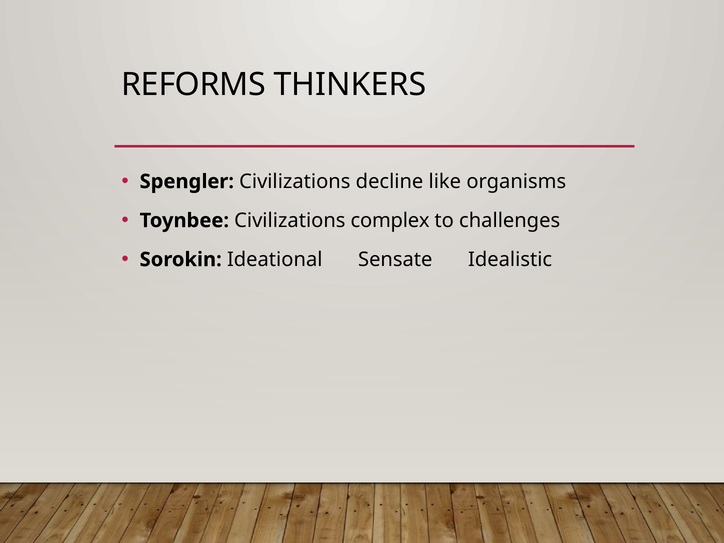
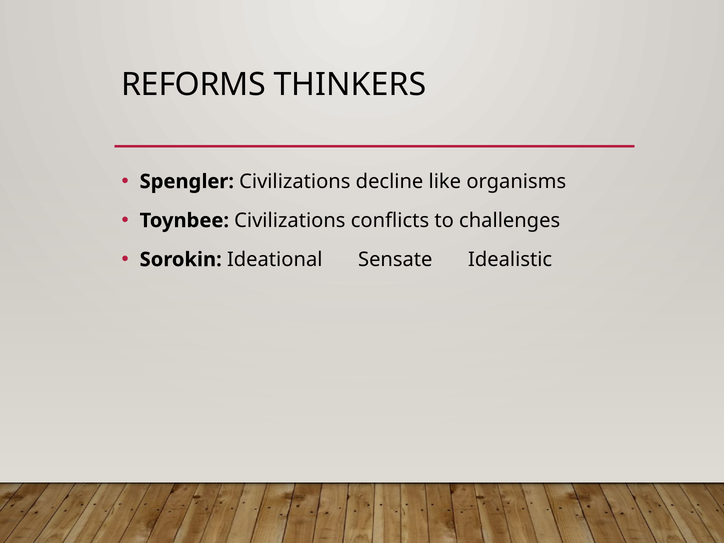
complex: complex -> conflicts (390, 221)
